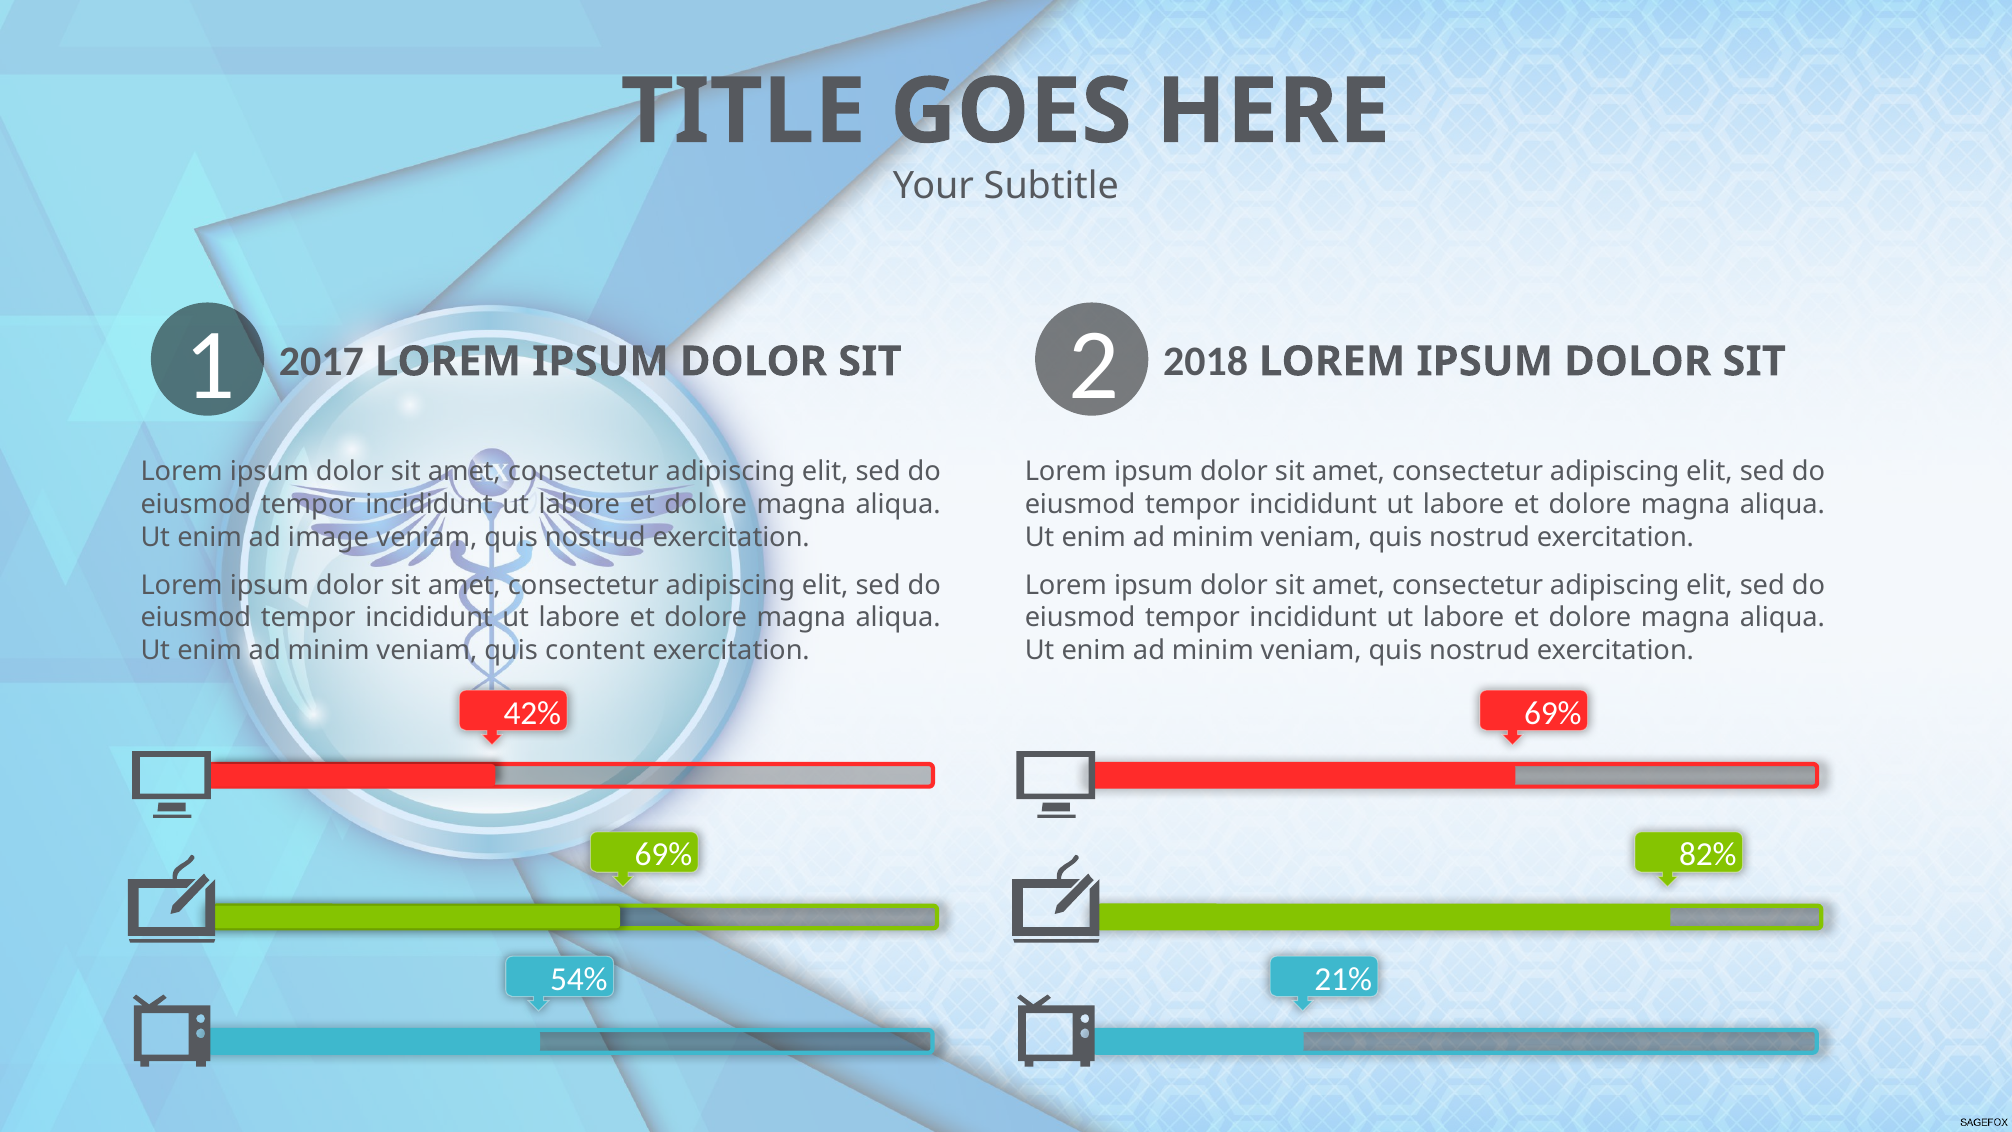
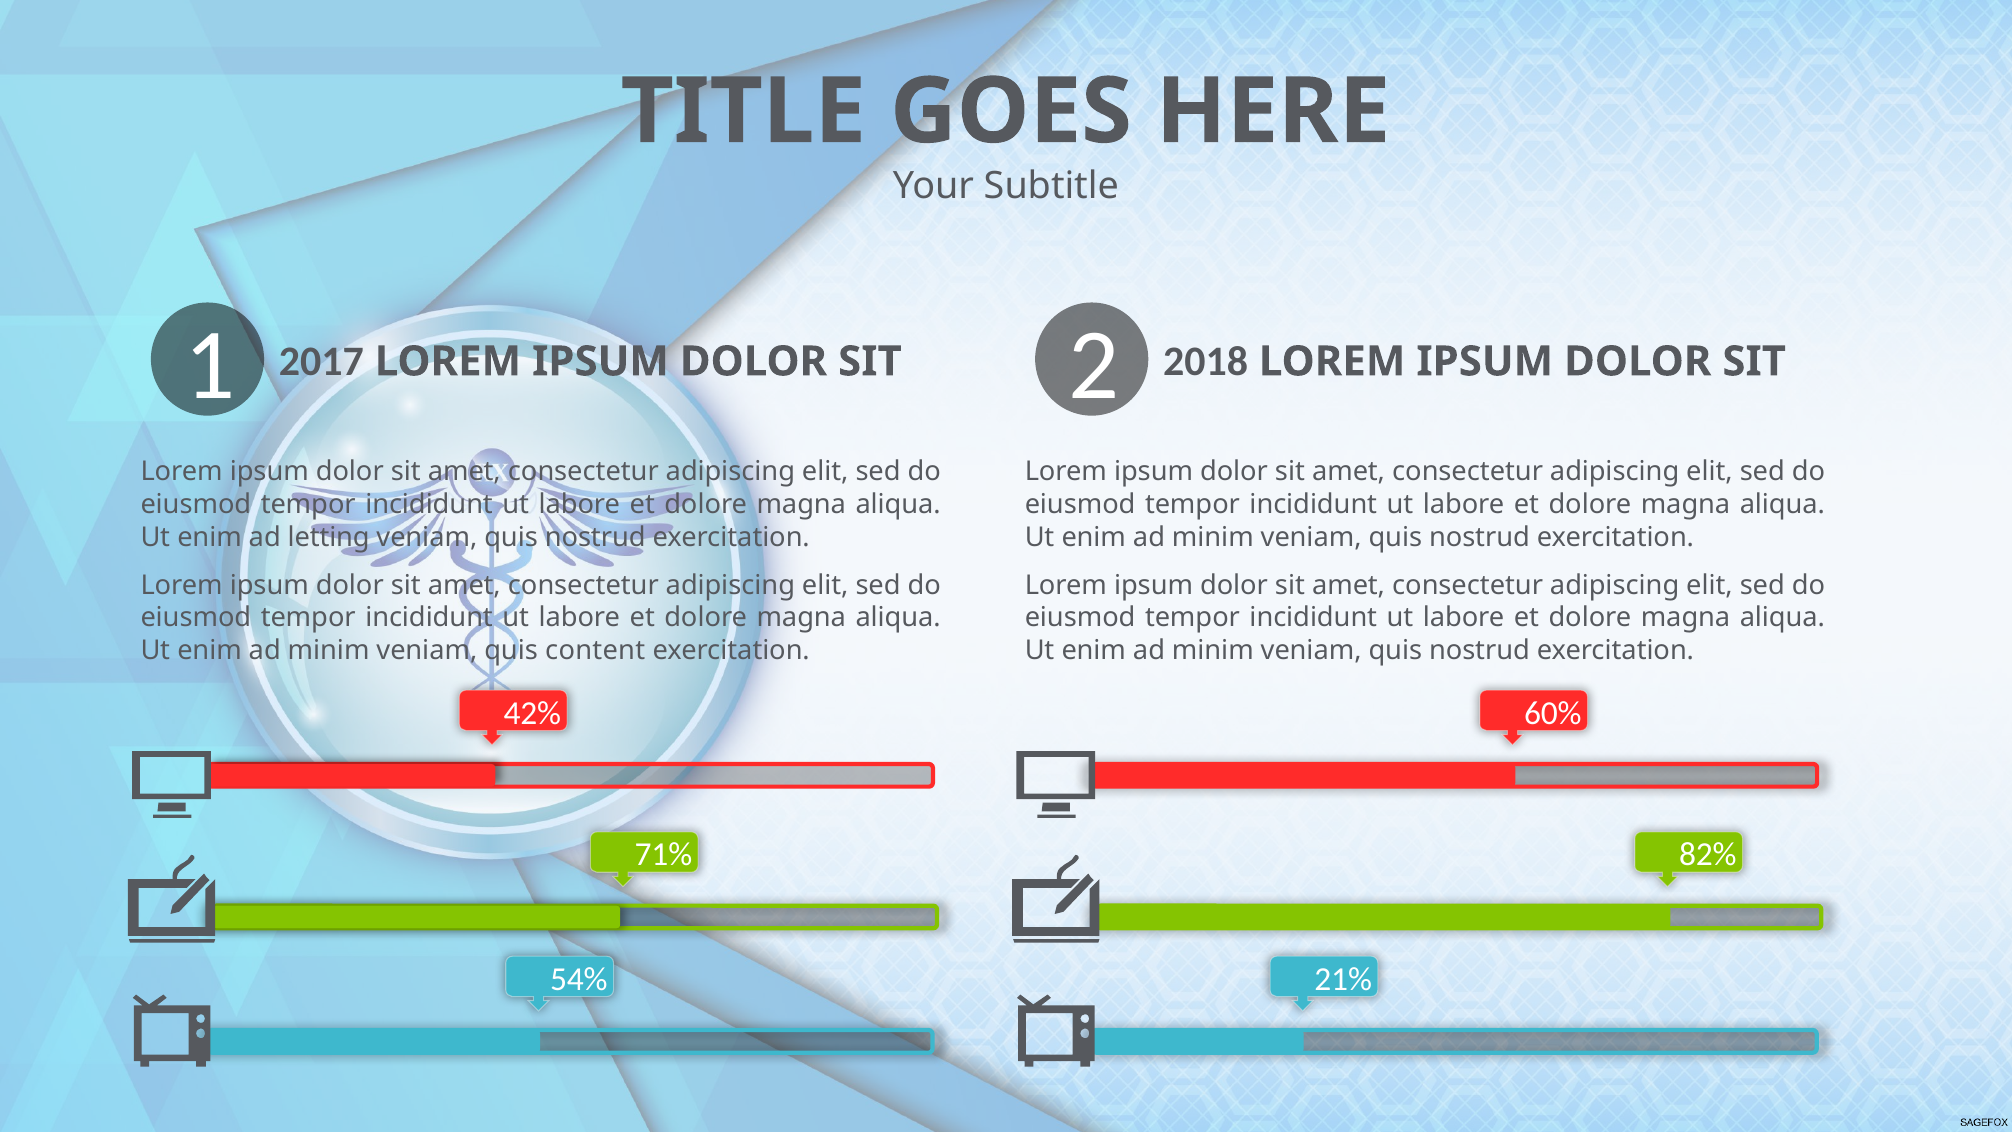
image: image -> letting (329, 537)
69%: 69% -> 60% (1553, 713)
69%: 69% -> 71% (663, 854)
